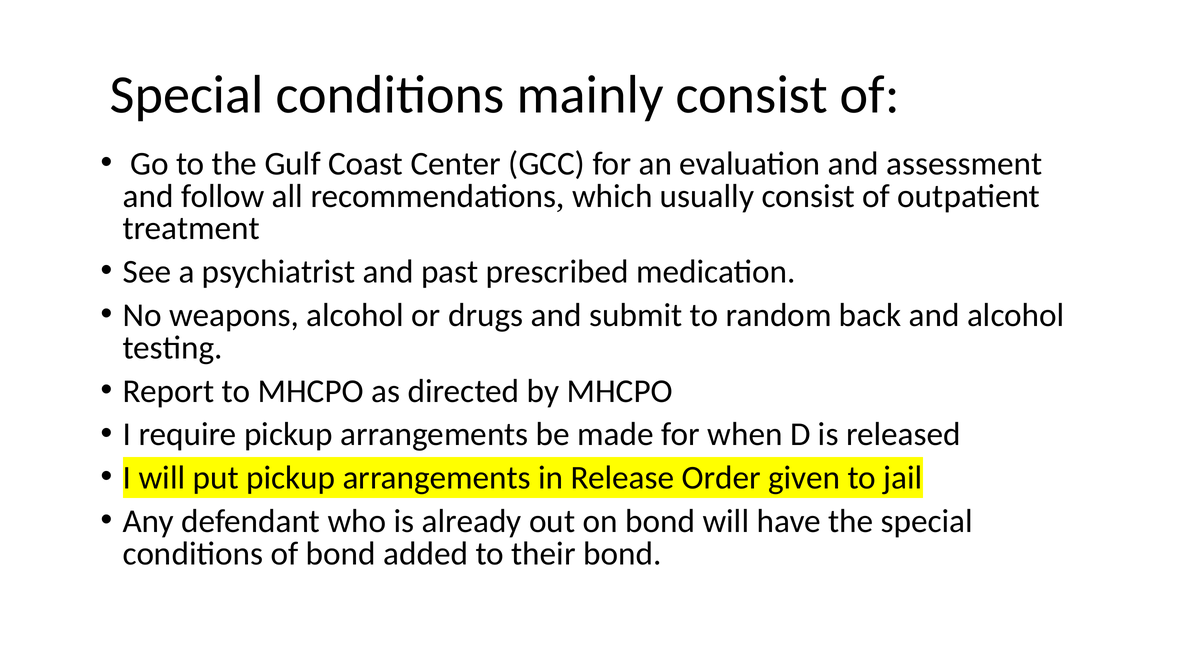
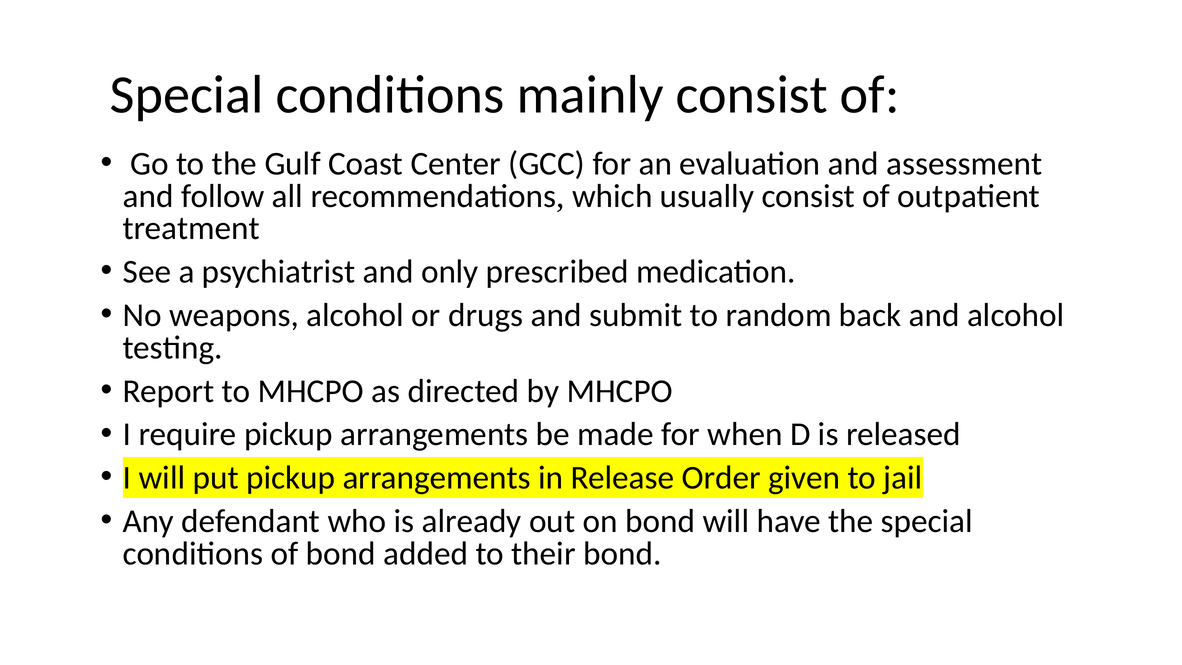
past: past -> only (450, 272)
